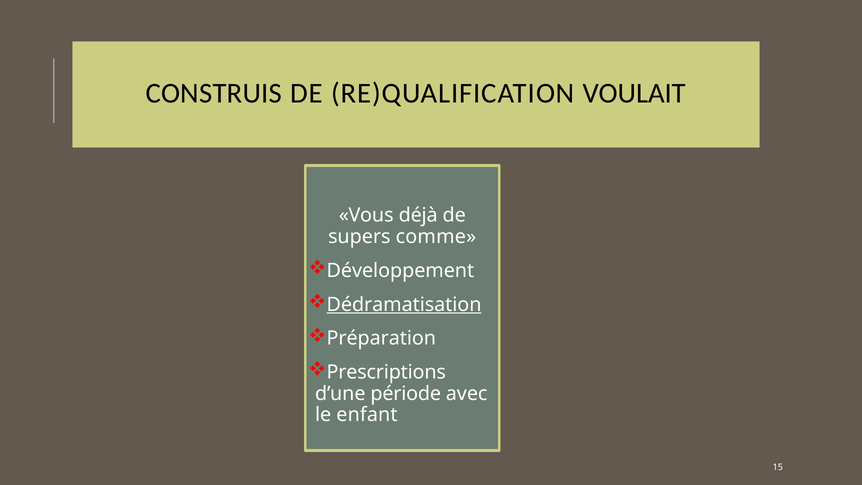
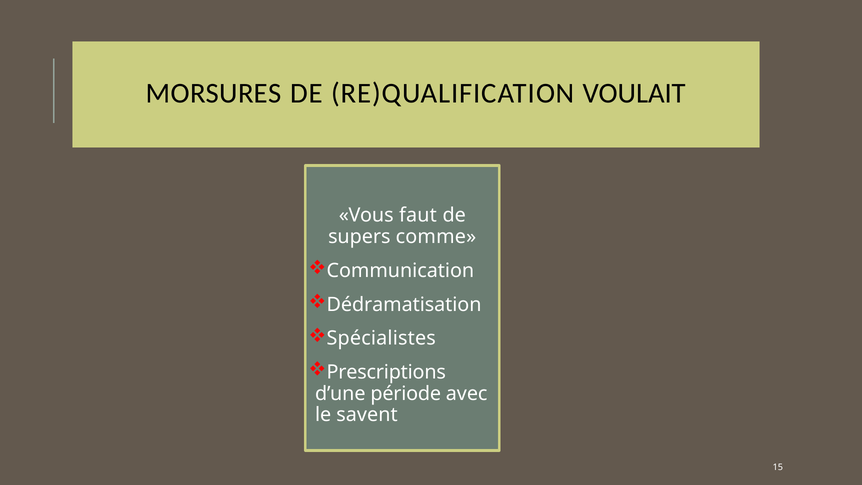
CONSTRUIS: CONSTRUIS -> MORSURES (214, 93)
déjà: déjà -> faut (418, 215)
Développement: Développement -> Communication (400, 271)
Dédramatisation underline: present -> none (404, 304)
Préparation: Préparation -> Spécialistes (381, 338)
enfant: enfant -> savent (367, 415)
